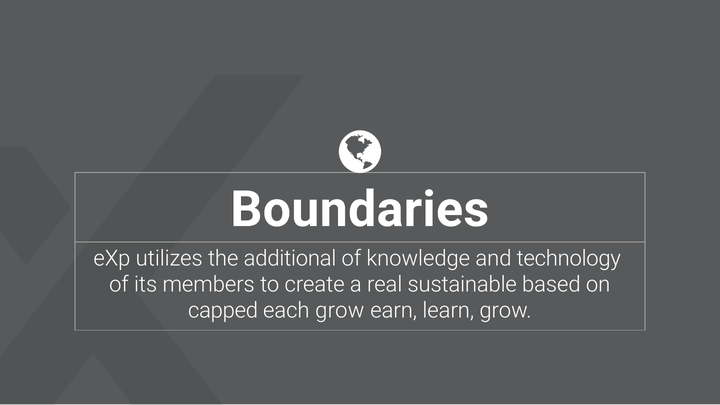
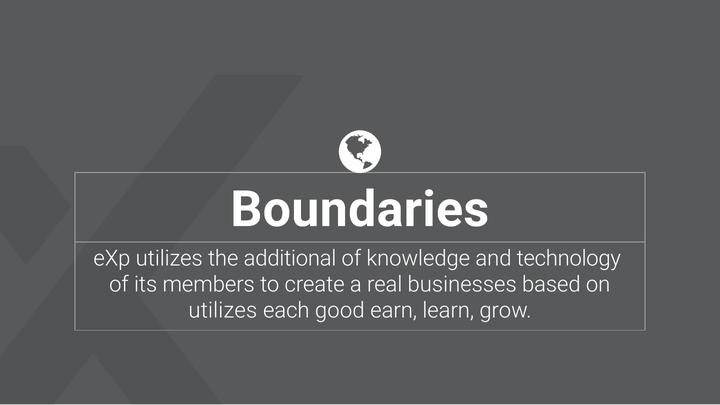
sustainable: sustainable -> businesses (462, 284)
capped: capped -> utilizes (223, 310)
each grow: grow -> good (340, 310)
